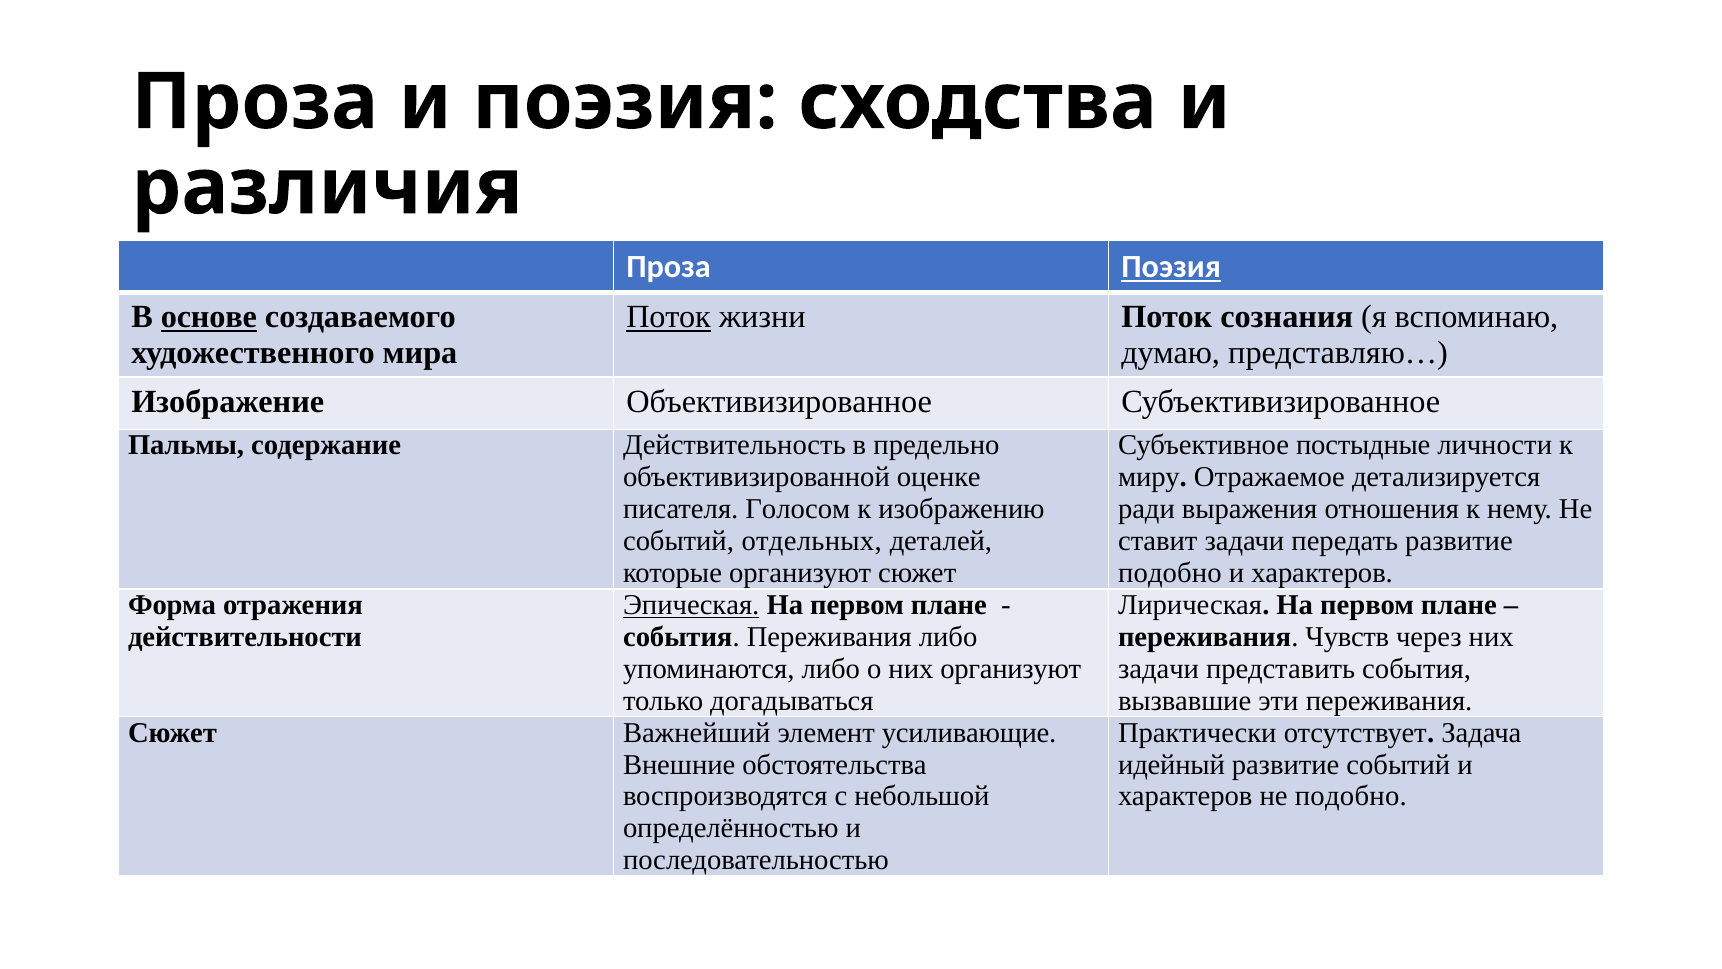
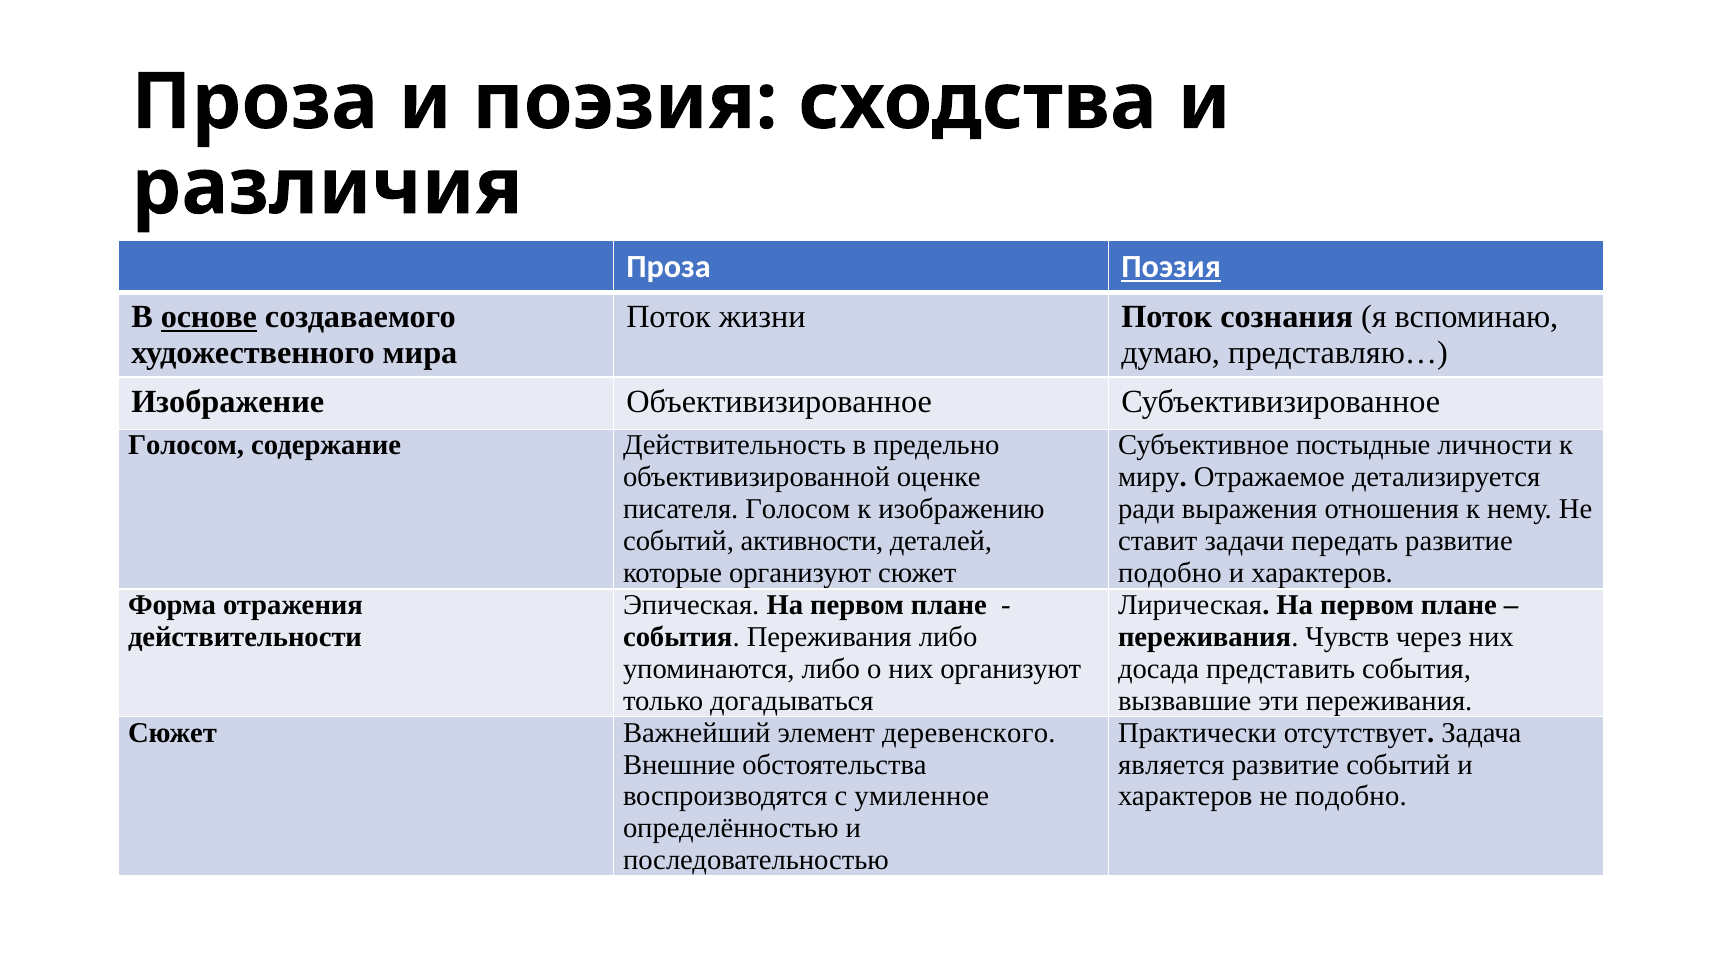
Поток underline: present -> none (669, 317)
Пальмы: Пальмы -> Голосом (186, 445)
отдельных: отдельных -> активности (812, 541)
Эпическая underline: present -> none (691, 605)
задачи: задачи -> досада (1159, 669)
усиливающие: усиливающие -> деревенского (969, 732)
идейный: идейный -> является (1171, 764)
небольшой: небольшой -> умиленное (922, 796)
